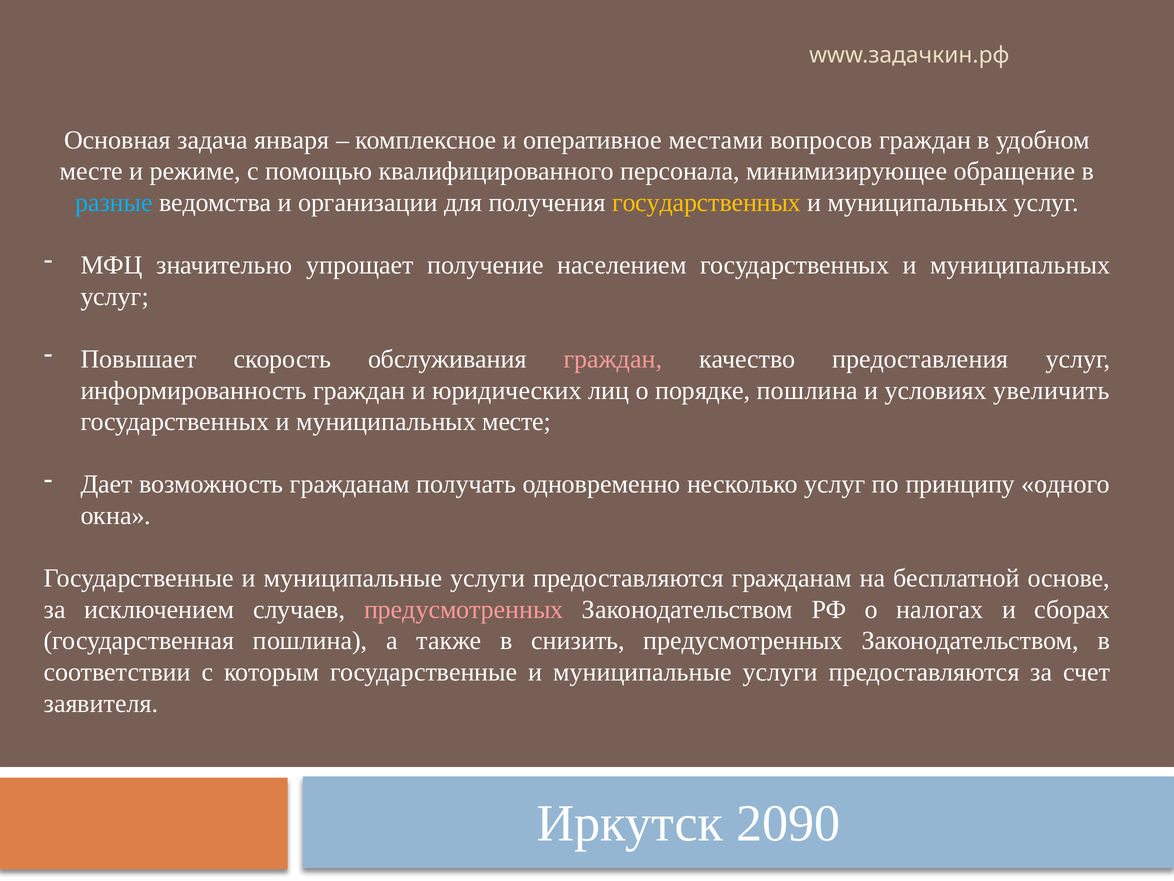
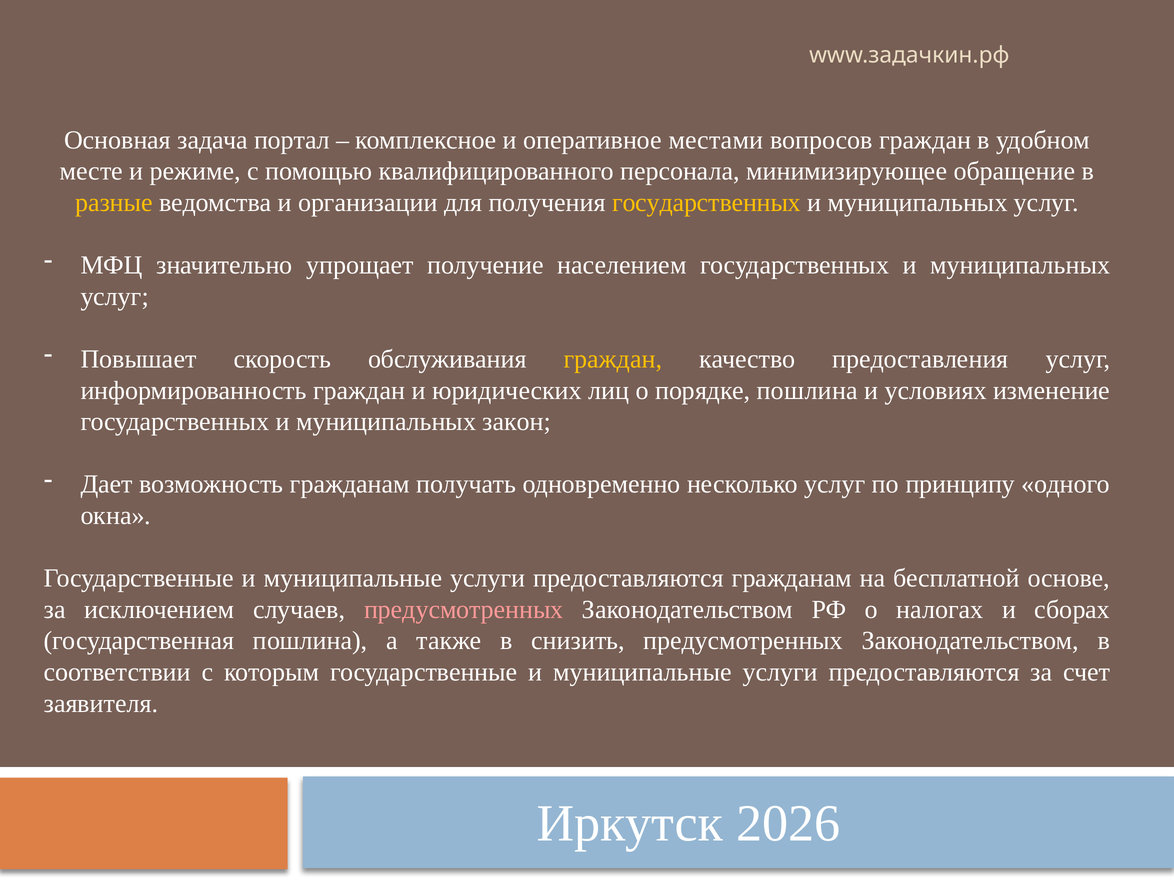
января: января -> портал (292, 140)
разные colour: light blue -> yellow (114, 202)
граждан colour: pink -> yellow (613, 359)
увеличить: увеличить -> изменение (1052, 390)
муниципальных месте: месте -> закон (517, 421)
2090: 2090 -> 2026 (788, 823)
